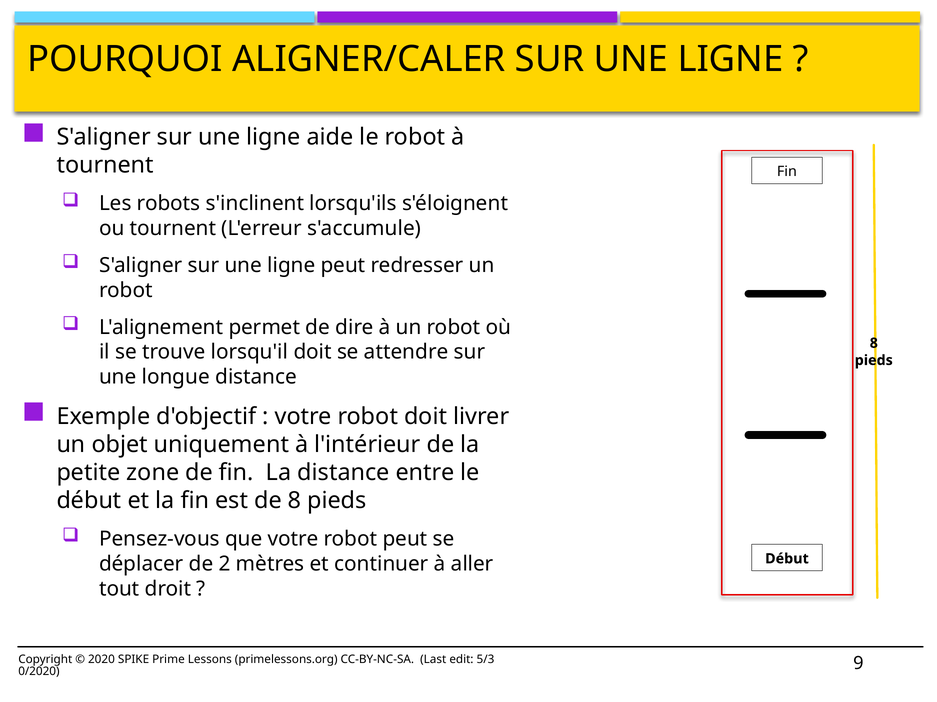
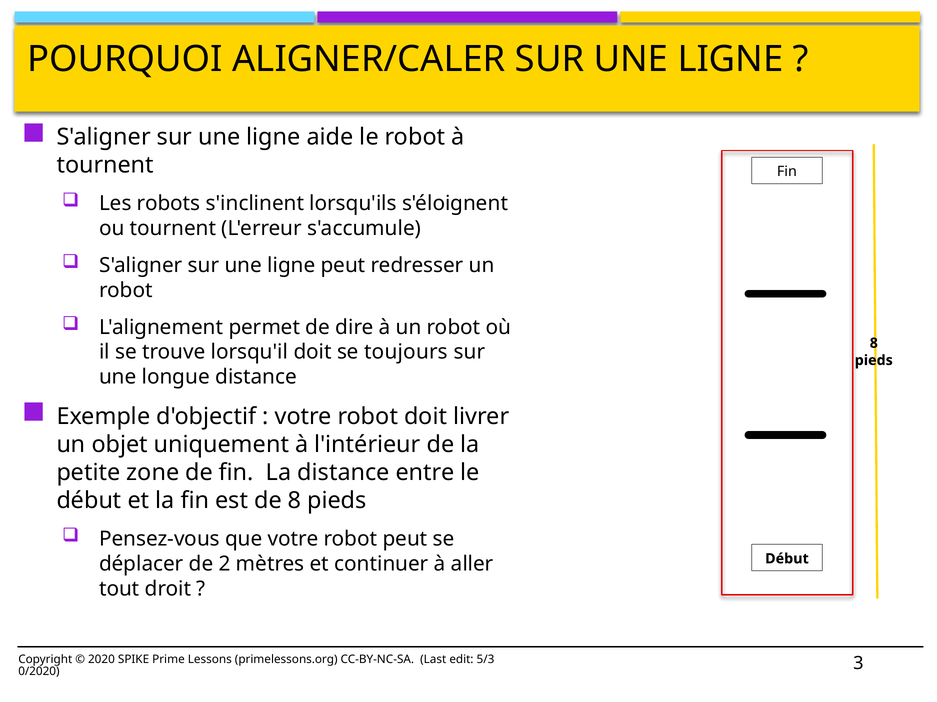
attendre: attendre -> toujours (406, 353)
9: 9 -> 3 (858, 664)
